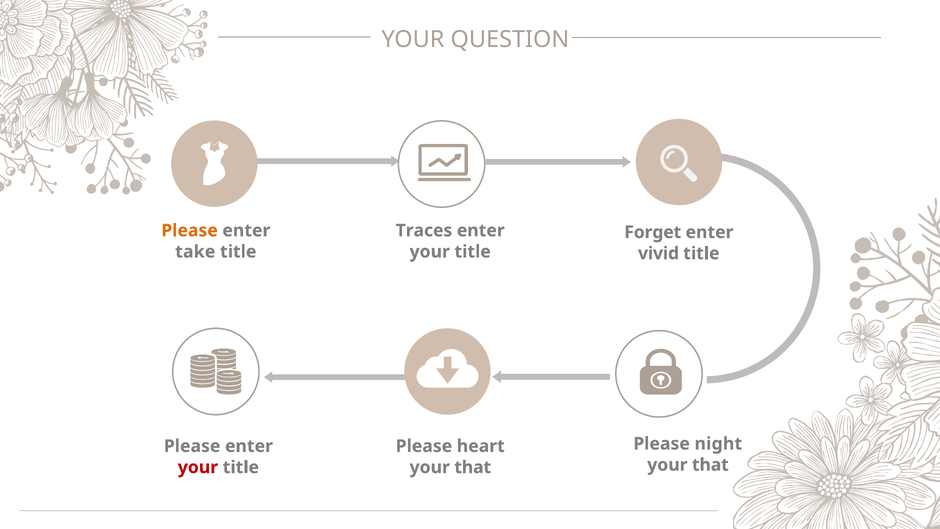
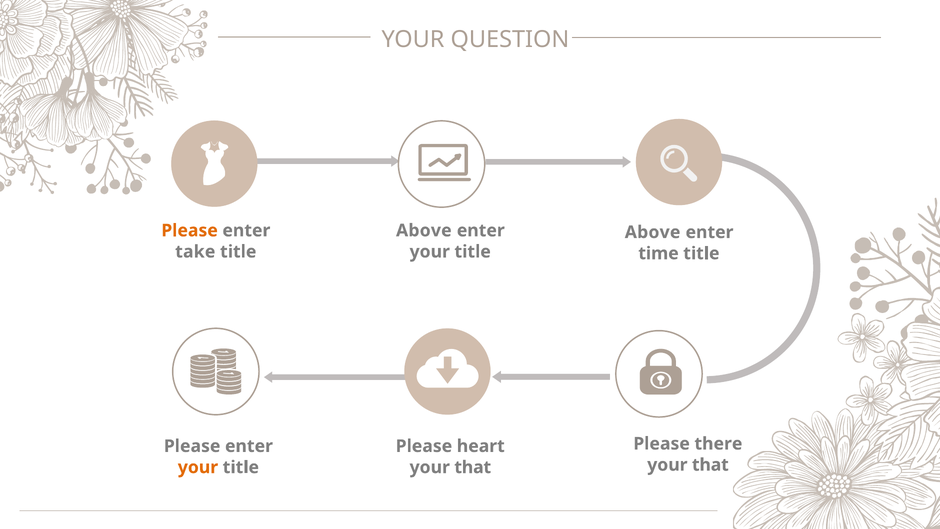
Traces: Traces -> Above (424, 230)
Forget: Forget -> Above (653, 232)
vivid: vivid -> time (659, 253)
night: night -> there (718, 444)
your colour: red -> orange (198, 467)
